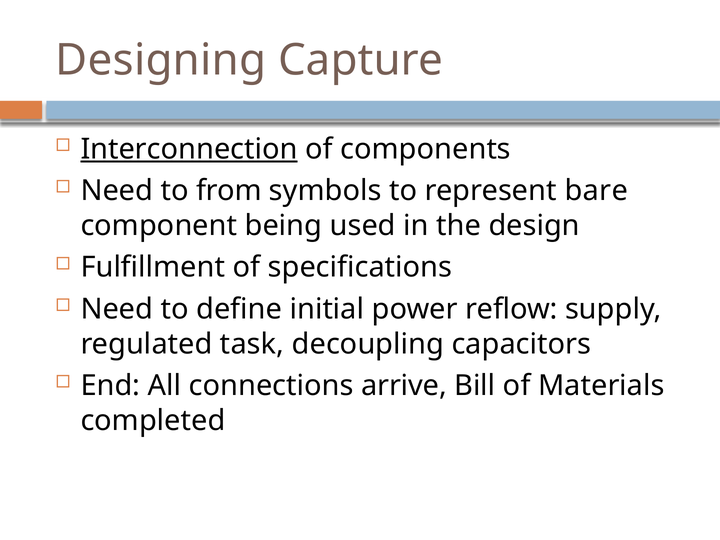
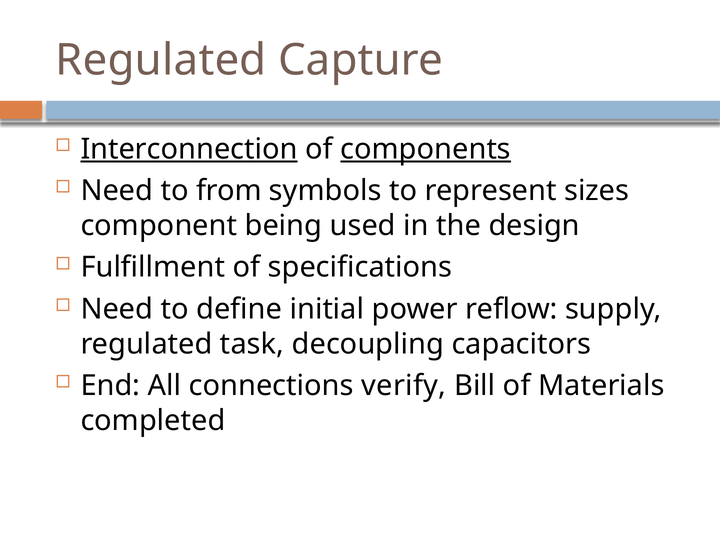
Designing: Designing -> Regulated (161, 60)
components underline: none -> present (426, 149)
bare: bare -> sizes (597, 191)
arrive: arrive -> verify (404, 386)
